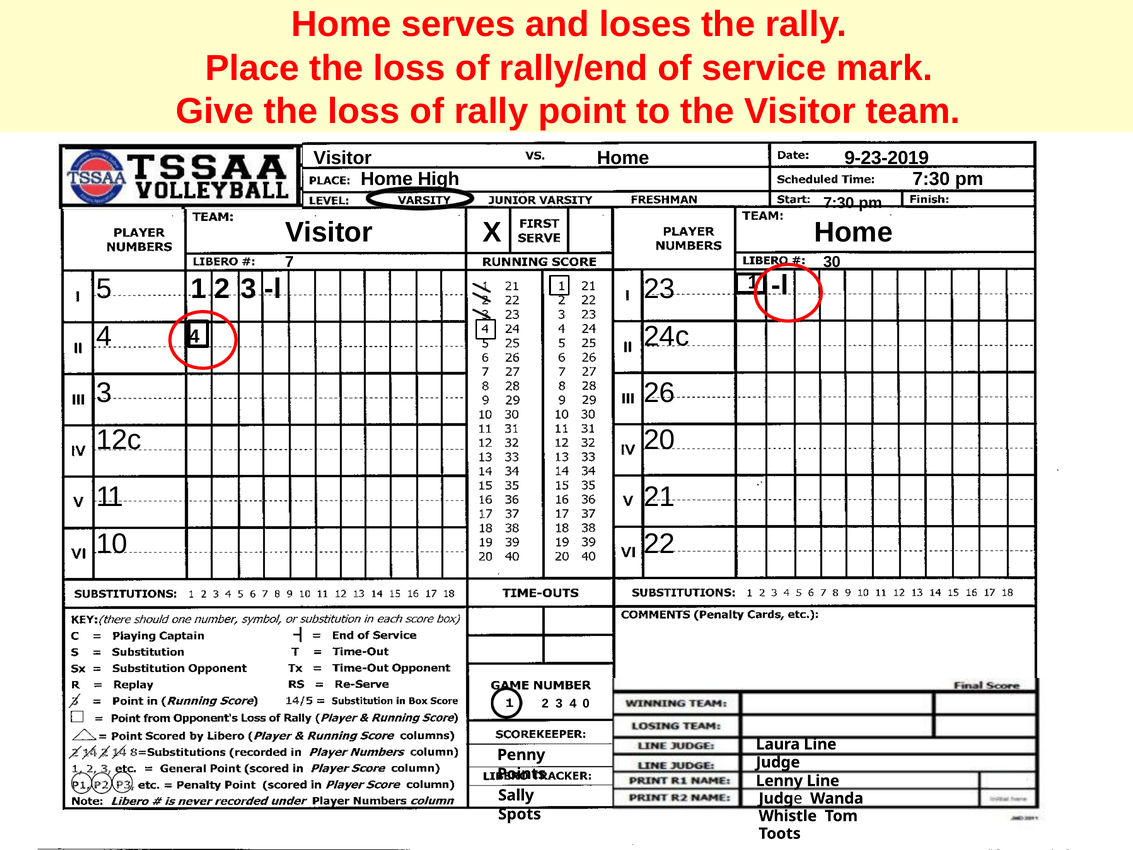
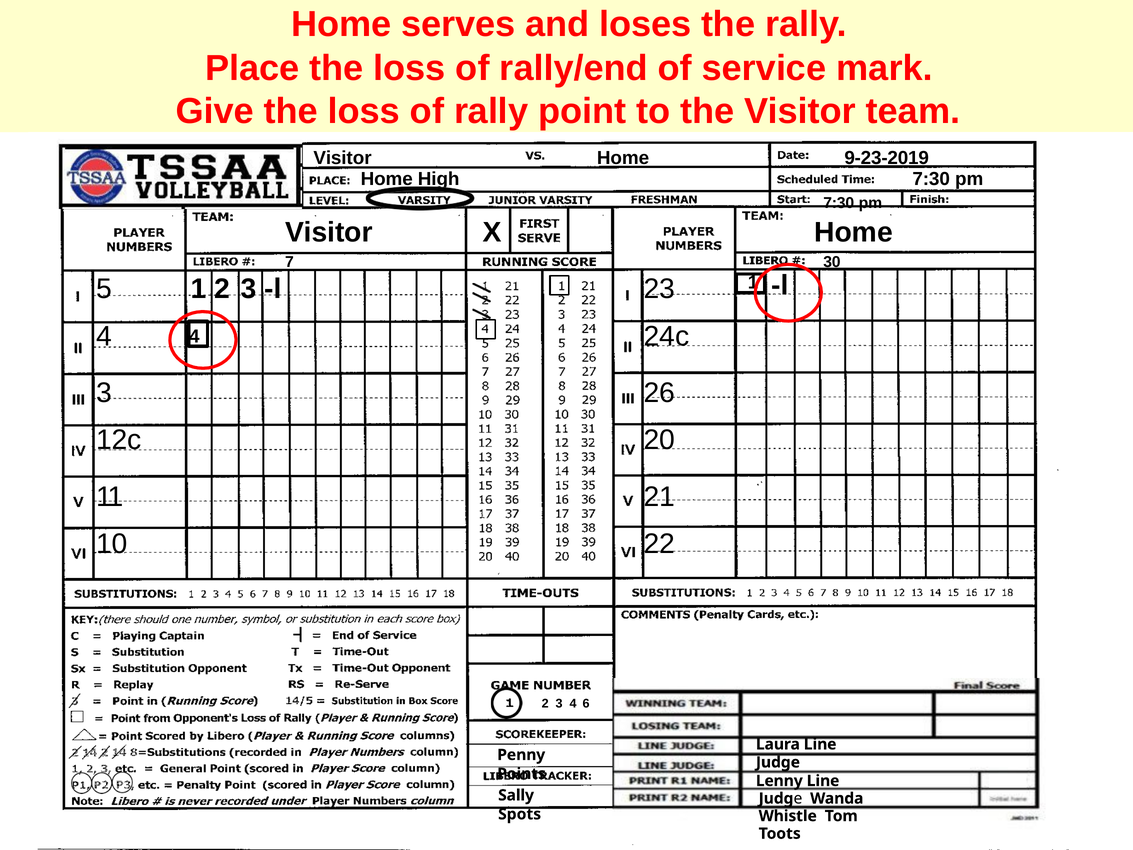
0: 0 -> 6 (586, 703)
